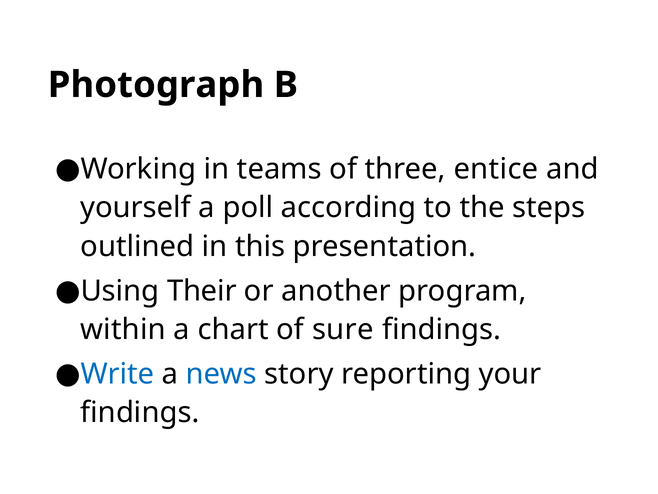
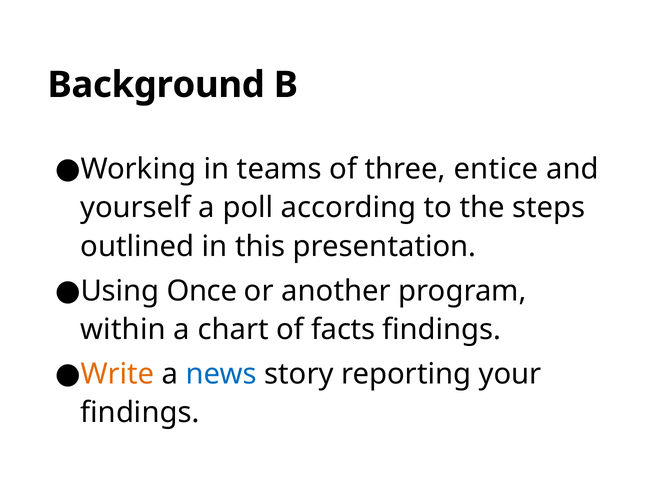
Photograph: Photograph -> Background (156, 85)
Their: Their -> Once (202, 291)
sure: sure -> facts (343, 329)
Write colour: blue -> orange (117, 374)
